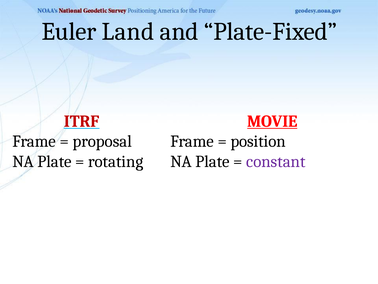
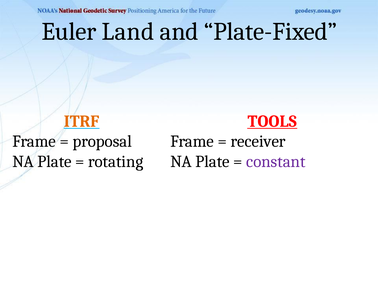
ITRF colour: red -> orange (82, 121)
MOVIE: MOVIE -> TOOLS (272, 121)
position: position -> receiver (258, 141)
